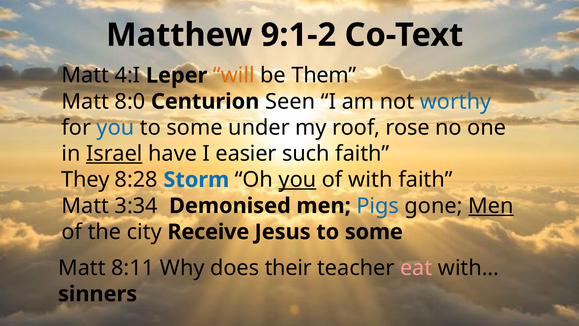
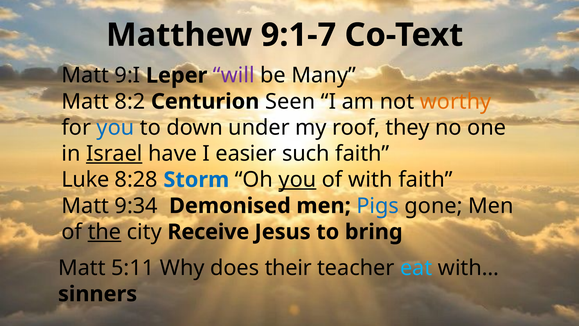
9:1-2: 9:1-2 -> 9:1-7 (298, 35)
4:I: 4:I -> 9:I (127, 75)
will colour: orange -> purple (234, 75)
Them: Them -> Many (324, 75)
8:0: 8:0 -> 8:2 (130, 101)
worthy colour: blue -> orange (456, 101)
some: some -> down (195, 127)
rose: rose -> they (408, 127)
They: They -> Luke (85, 180)
3:34: 3:34 -> 9:34 (136, 206)
Men underline: present -> none (491, 206)
the underline: none -> present (104, 232)
Jesus to some: some -> bring (374, 232)
8:11: 8:11 -> 5:11 (133, 268)
eat colour: pink -> light blue (416, 268)
